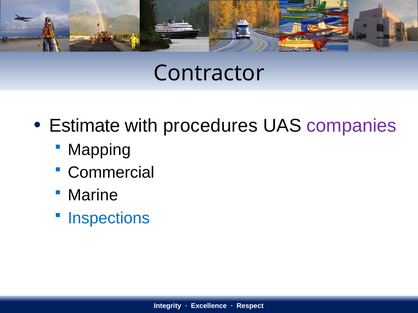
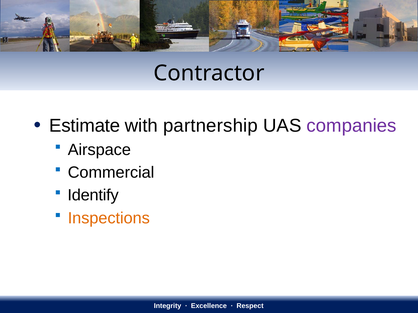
procedures: procedures -> partnership (210, 126)
Mapping: Mapping -> Airspace (99, 150)
Marine: Marine -> Identify (93, 196)
Inspections colour: blue -> orange (109, 218)
